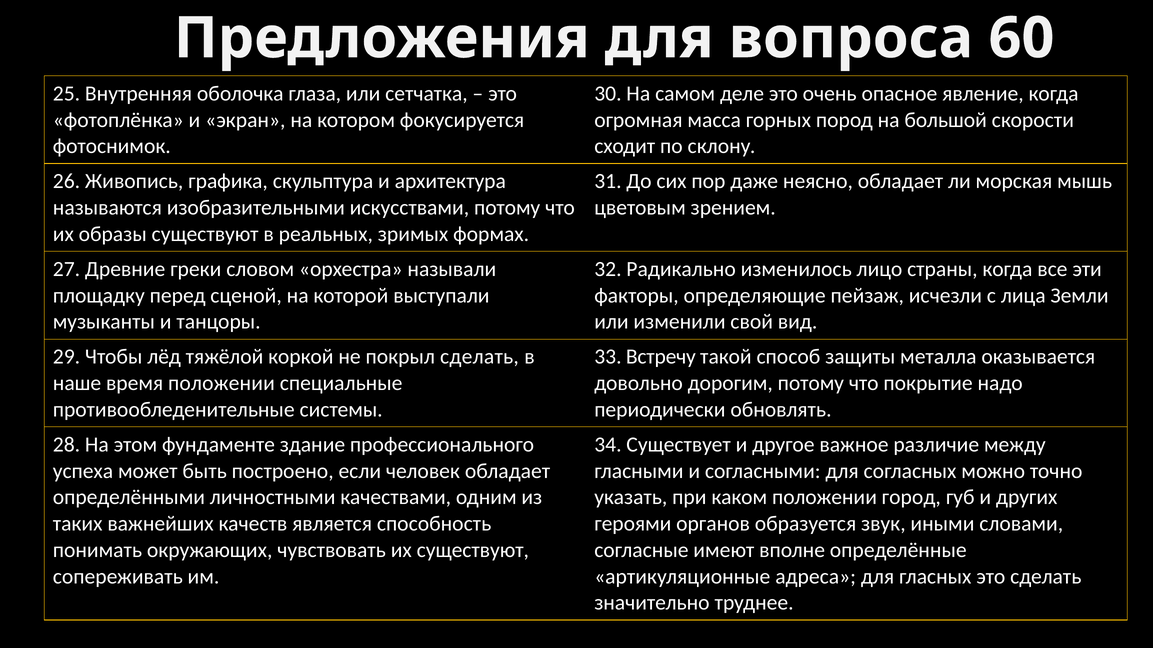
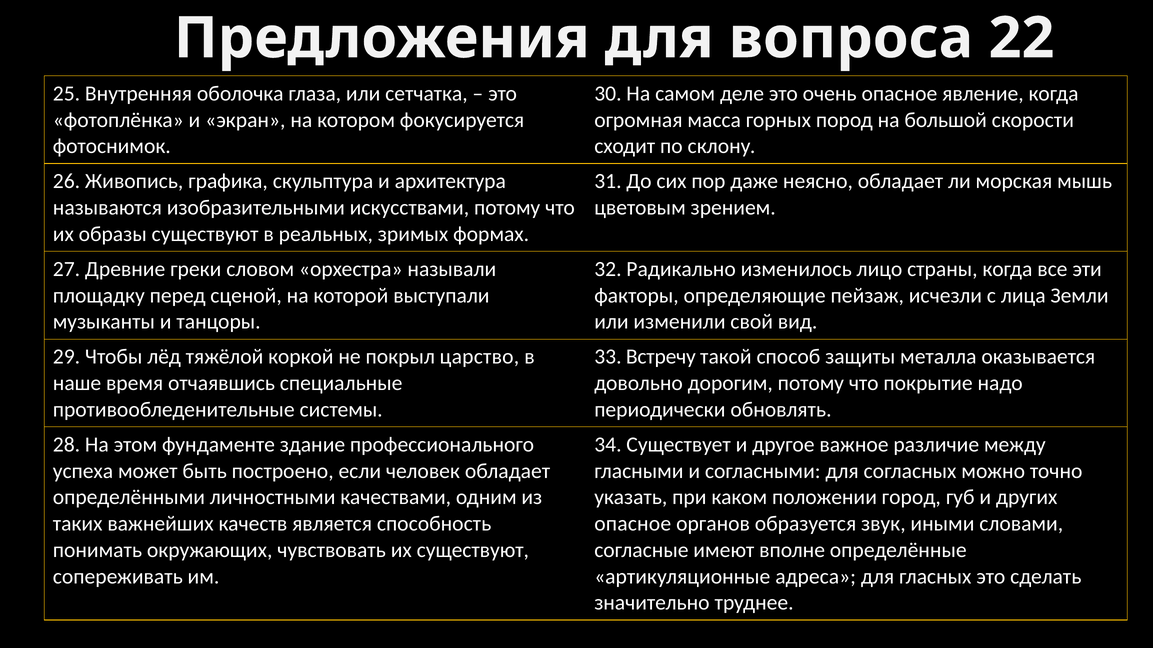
60: 60 -> 22 (1022, 38)
покрыл сделать: сделать -> царство (479, 357)
время положении: положении -> отчаявшись (222, 383)
героями: героями -> опасное (633, 524)
